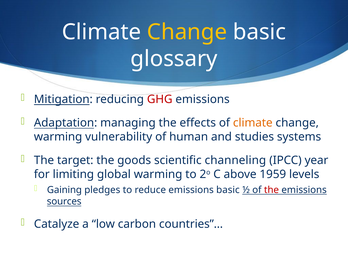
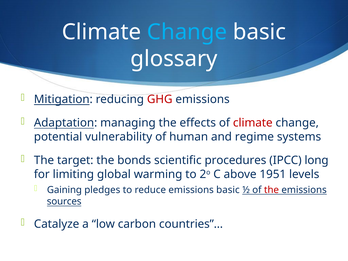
Change colour: yellow -> light blue (187, 32)
climate colour: orange -> red (253, 123)
warming: warming -> potential (58, 137)
studies: studies -> regime (254, 137)
goods: goods -> bonds (134, 160)
channeling: channeling -> procedures (235, 160)
year: year -> long (317, 160)
1959: 1959 -> 1951 (273, 174)
